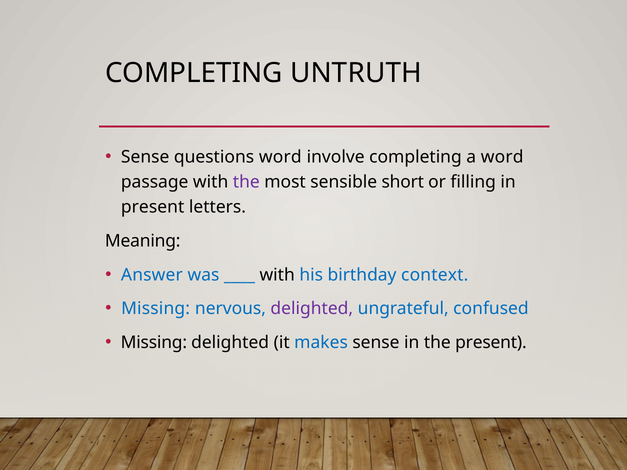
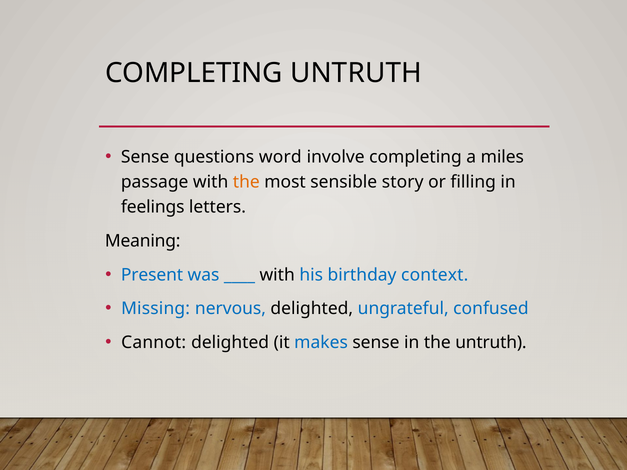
a word: word -> miles (502, 157)
the colour: purple -> orange (246, 182)
short: short -> story (403, 182)
present: present -> feelings (153, 207)
Answer: Answer -> Present (152, 275)
delighted colour: purple -> black (312, 309)
Missing: Missing -> Cannot (154, 343)
the present: present -> untruth (491, 343)
